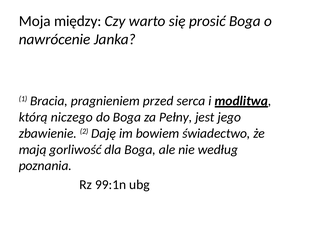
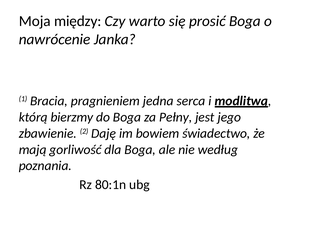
przed: przed -> jedna (158, 101)
niczego: niczego -> bierzmy (72, 117)
99:1n: 99:1n -> 80:1n (111, 185)
